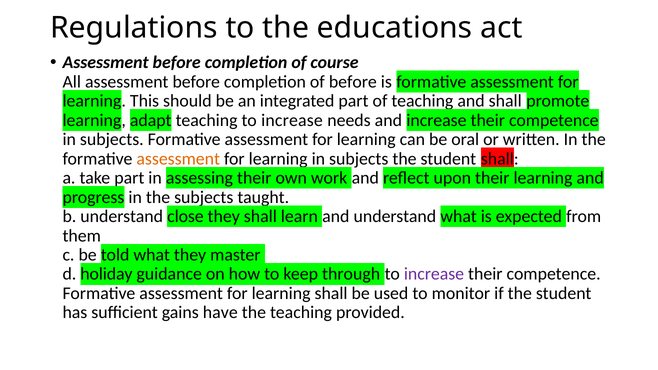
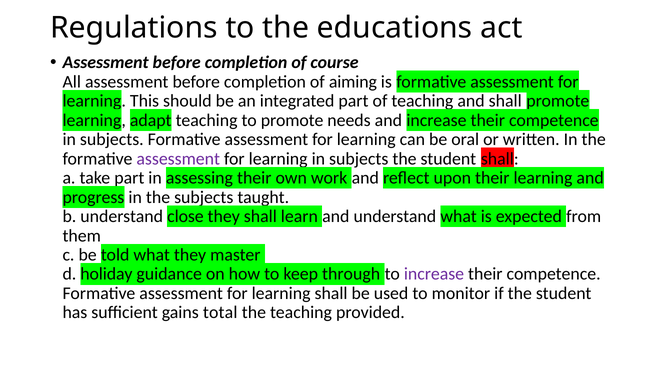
of before: before -> aiming (353, 82)
teaching to increase: increase -> promote (292, 120)
assessment colour: orange -> purple (178, 159)
have: have -> total (220, 313)
